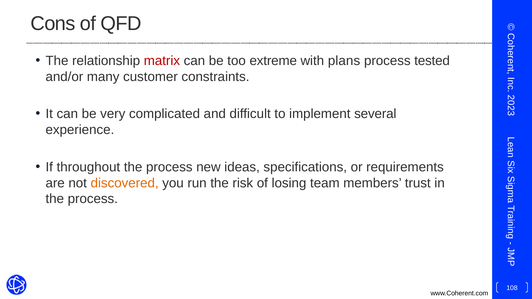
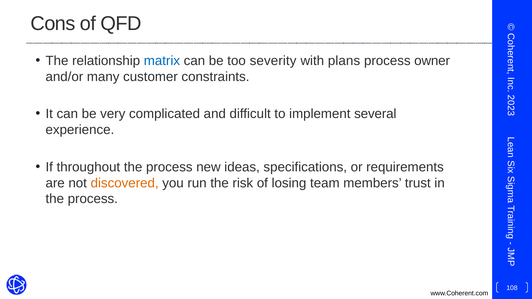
matrix colour: red -> blue (162, 61)
extreme: extreme -> severity (273, 61)
tested: tested -> owner (432, 61)
